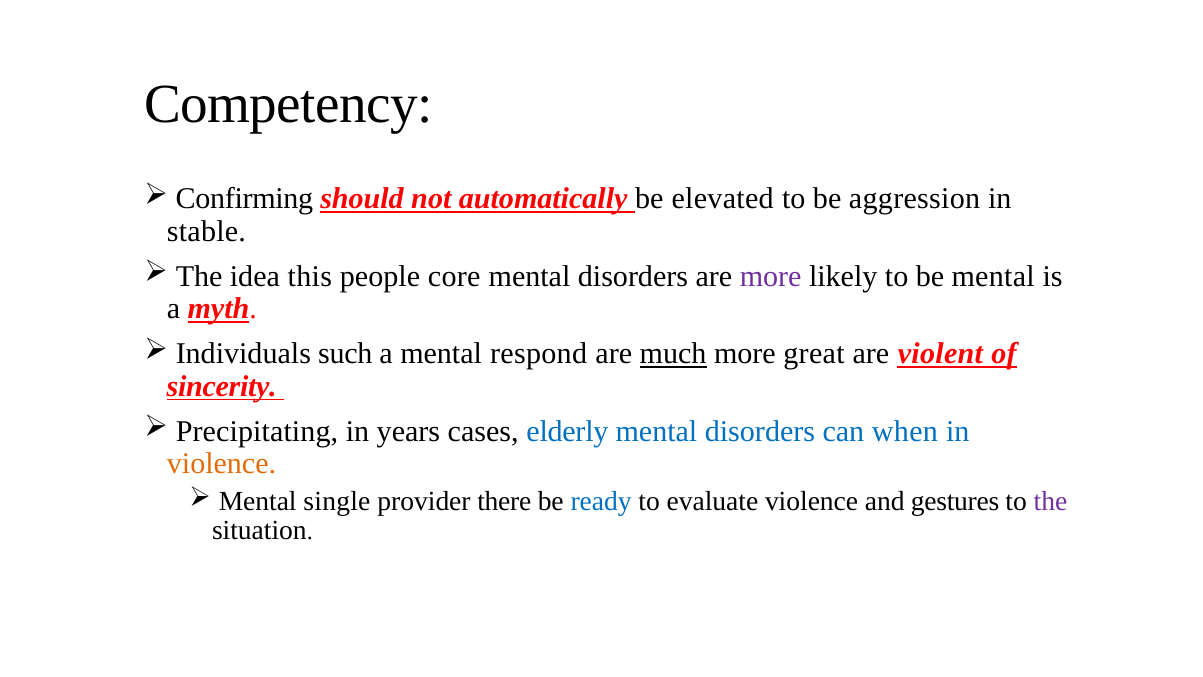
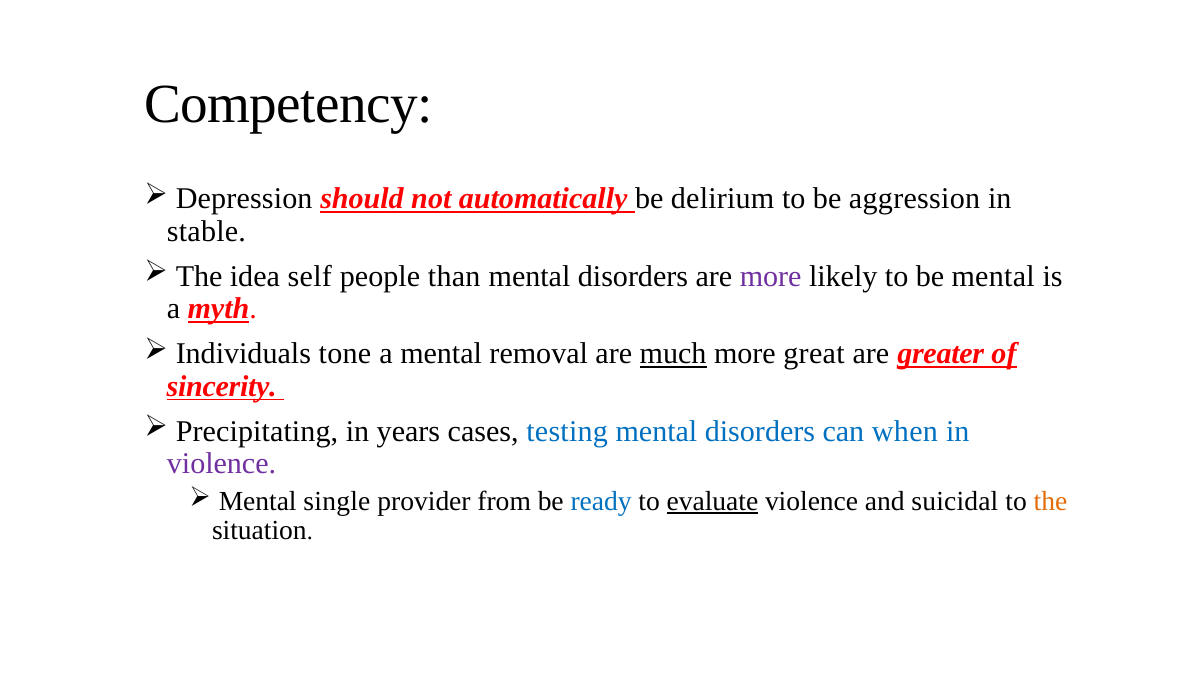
Confirming: Confirming -> Depression (244, 199)
elevated: elevated -> delirium (723, 199)
this: this -> self (310, 276)
core: core -> than (454, 276)
such: such -> tone (345, 354)
respond: respond -> removal (539, 354)
violent: violent -> greater (941, 354)
elderly: elderly -> testing (567, 431)
violence colour: orange -> purple (222, 464)
there: there -> from (504, 501)
evaluate underline: none -> present (712, 501)
gestures: gestures -> suicidal (955, 501)
the colour: purple -> orange (1051, 501)
